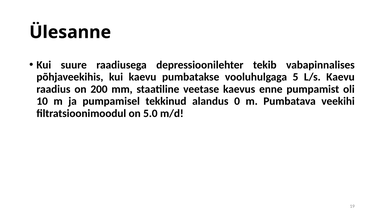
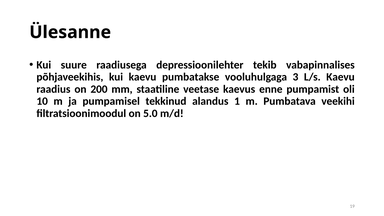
5: 5 -> 3 (295, 77)
0: 0 -> 1 (237, 101)
